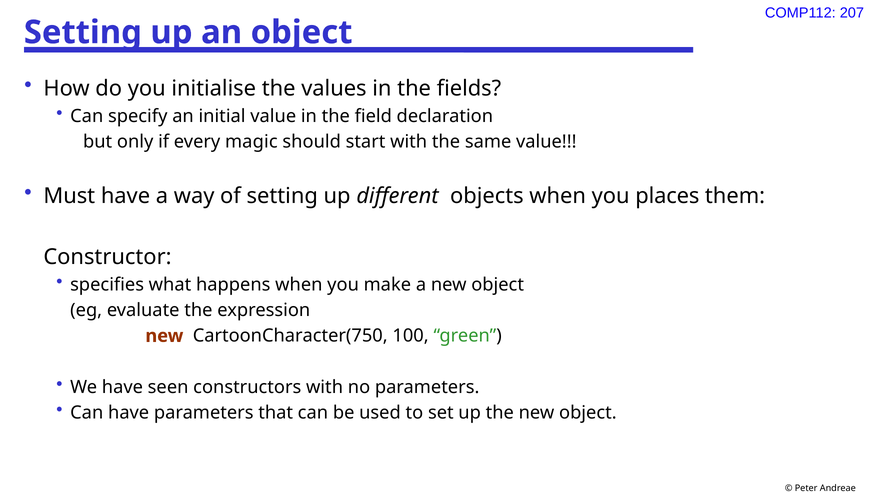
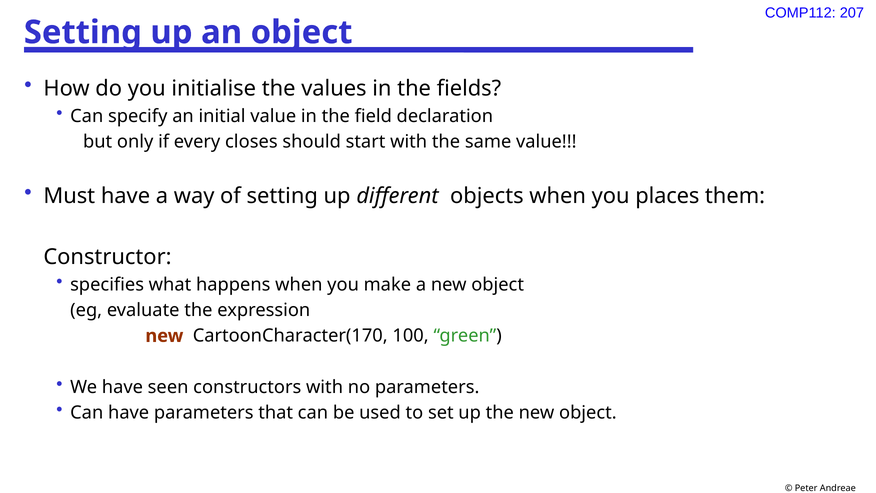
magic: magic -> closes (251, 142)
CartoonCharacter(750: CartoonCharacter(750 -> CartoonCharacter(170 (290, 336)
